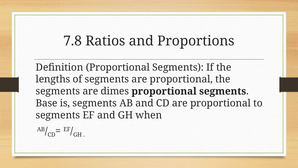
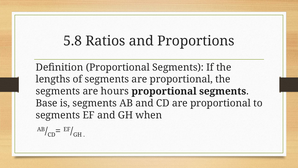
7.8: 7.8 -> 5.8 (73, 41)
dimes: dimes -> hours (115, 91)
